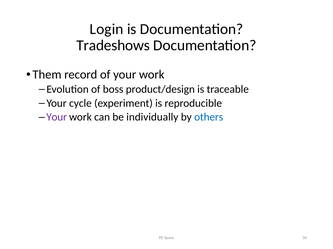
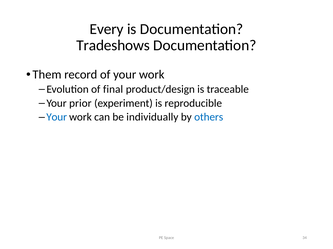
Login: Login -> Every (107, 29)
boss: boss -> final (113, 90)
cycle: cycle -> prior (80, 103)
Your colour: purple -> blue (57, 117)
